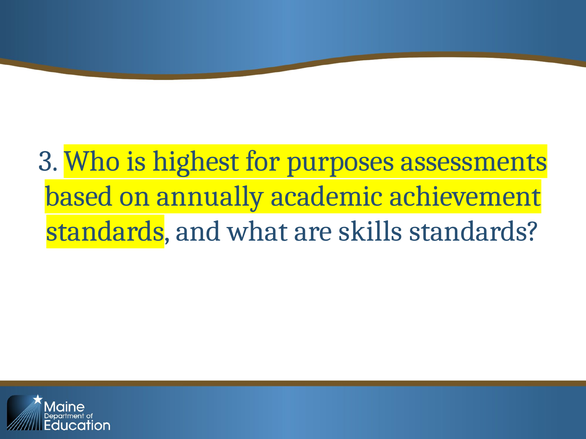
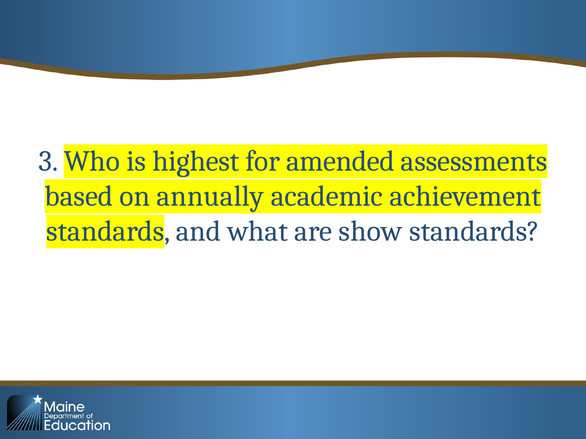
purposes: purposes -> amended (340, 161)
skills: skills -> show (371, 232)
